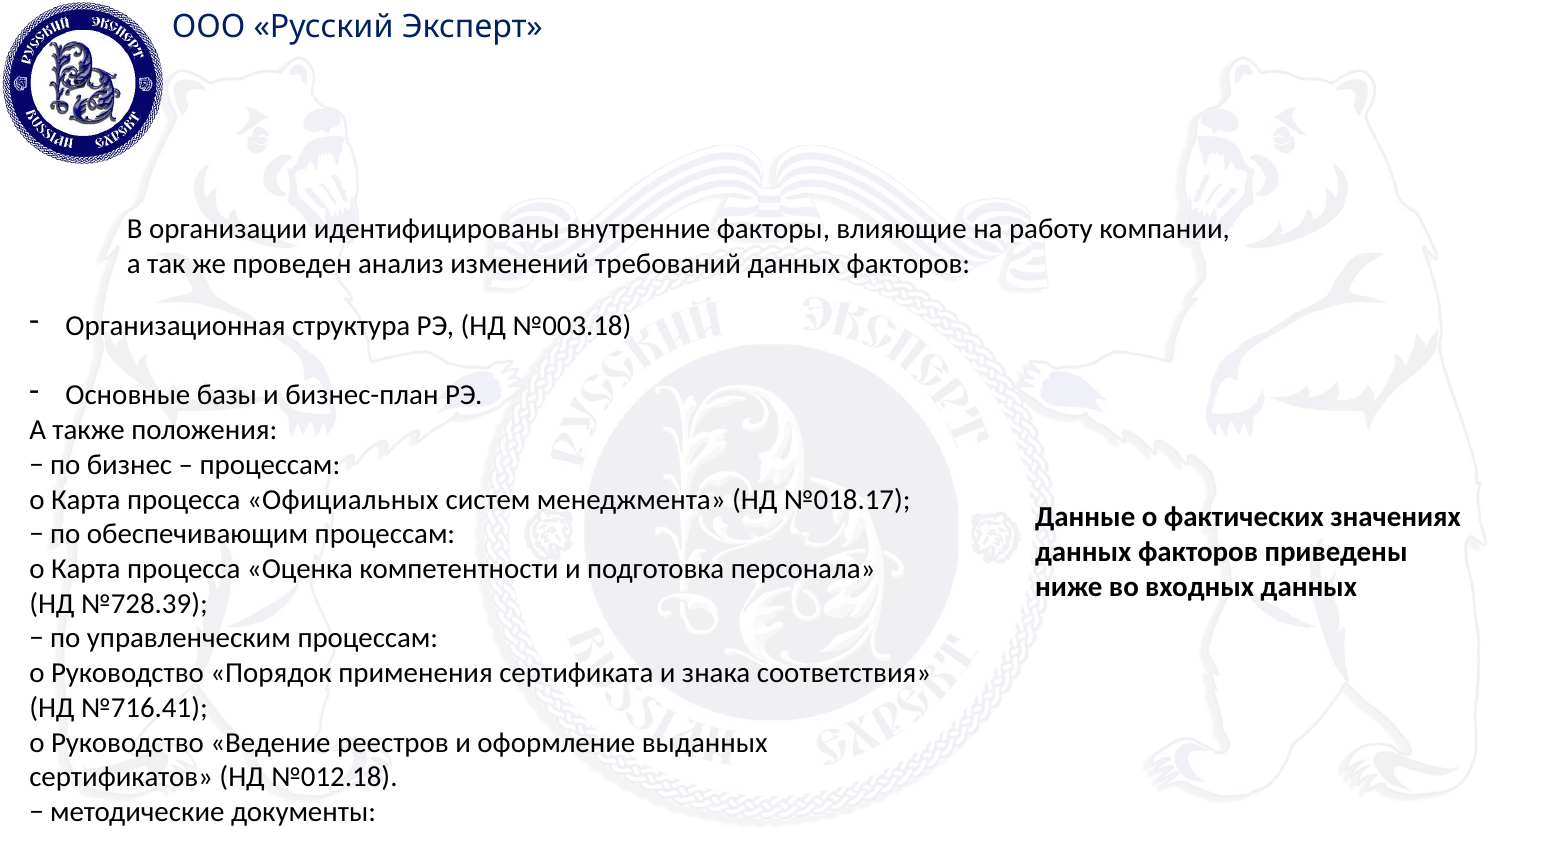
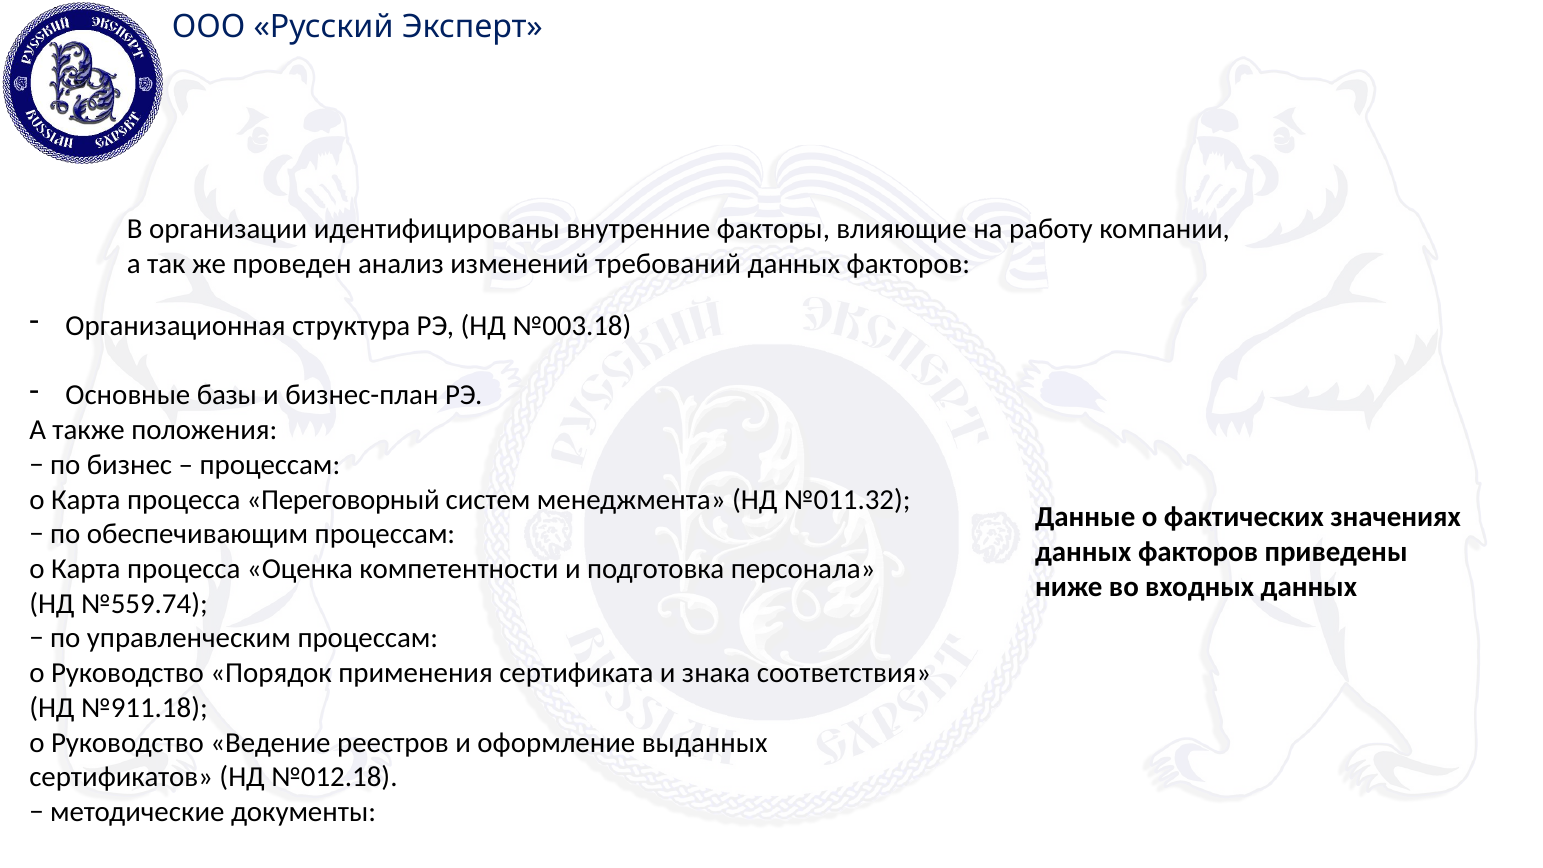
Официальных: Официальных -> Переговорный (343, 500)
№018.17: №018.17 -> №011.32 (847, 500)
№728.39: №728.39 -> №559.74 (144, 604)
№716.41: №716.41 -> №911.18 (144, 708)
